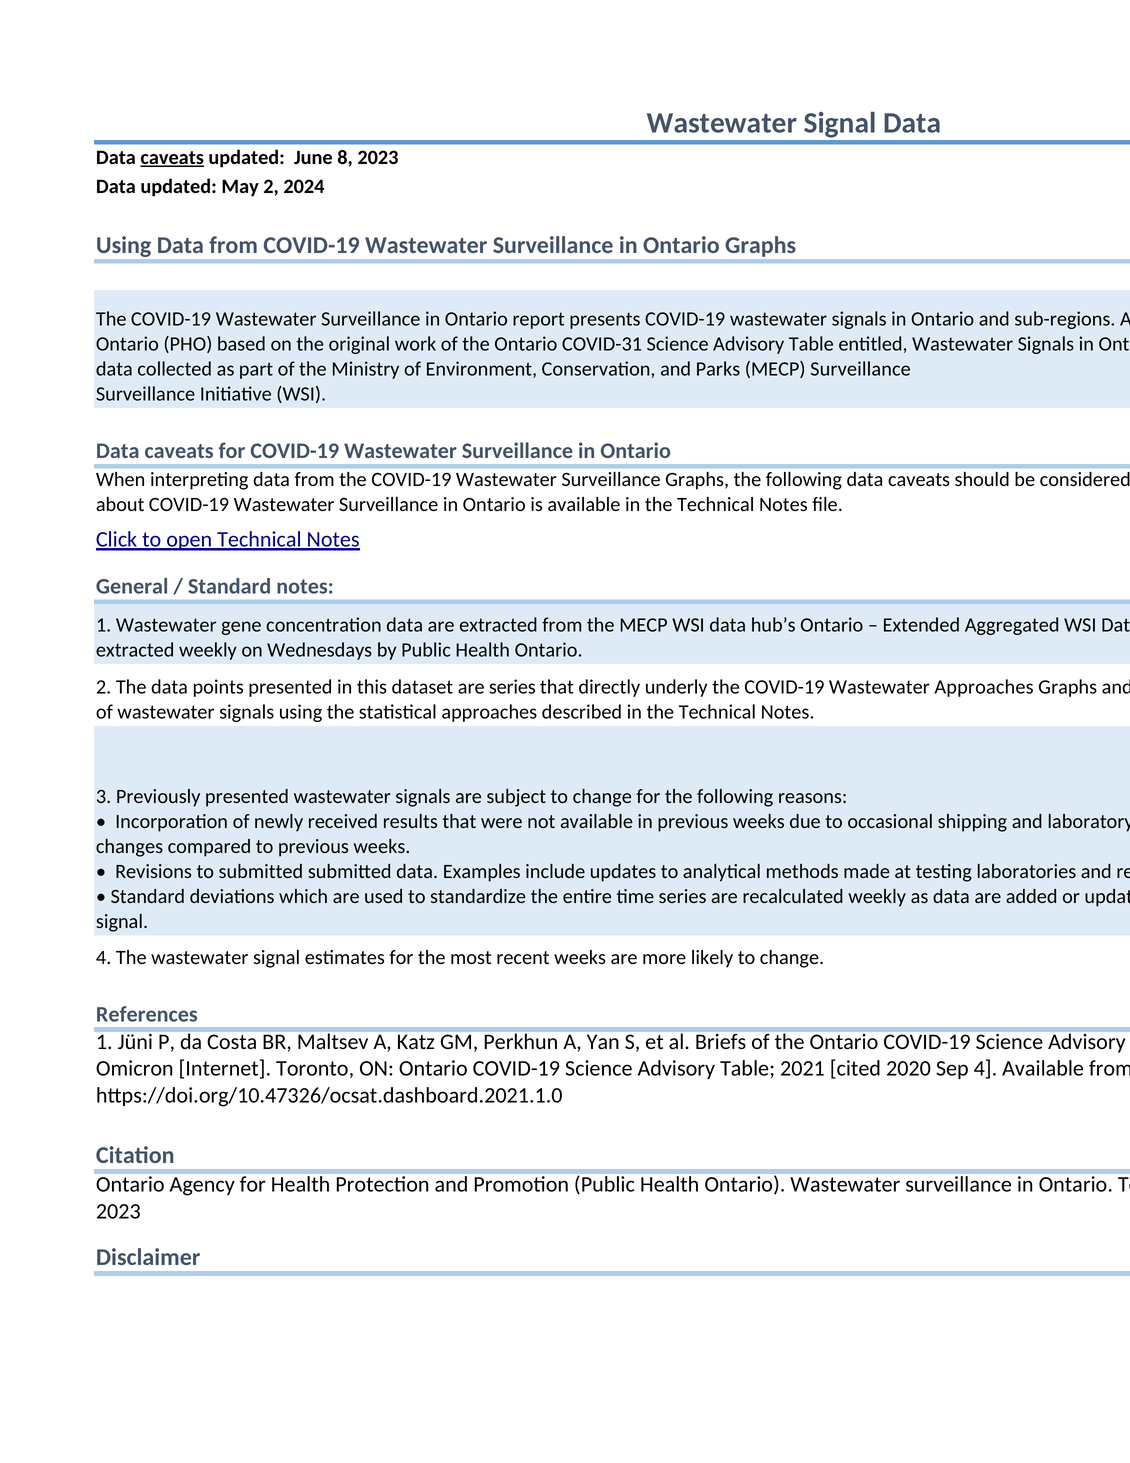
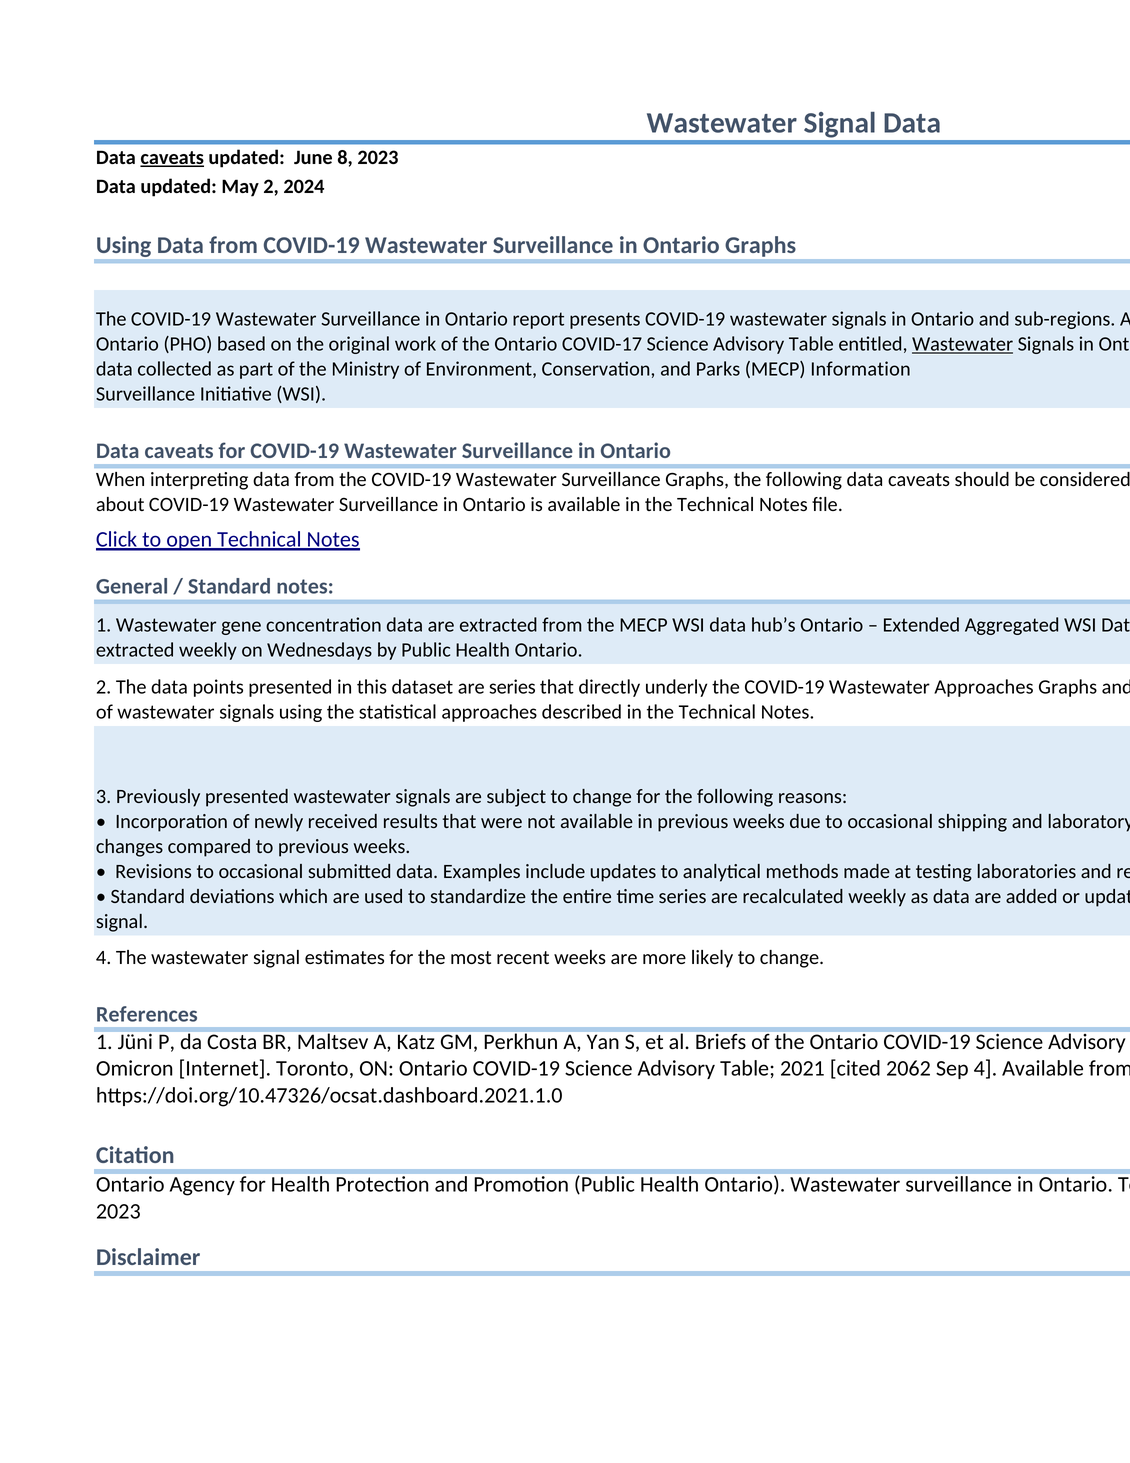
COVID-31: COVID-31 -> COVID-17 (602, 344)
Wastewater underline: none -> present (963, 344)
MECP Surveillance: Surveillance -> Information (860, 369)
Revisions to submitted: submitted -> occasional (261, 871)
2020: 2020 -> 2062 (908, 1068)
